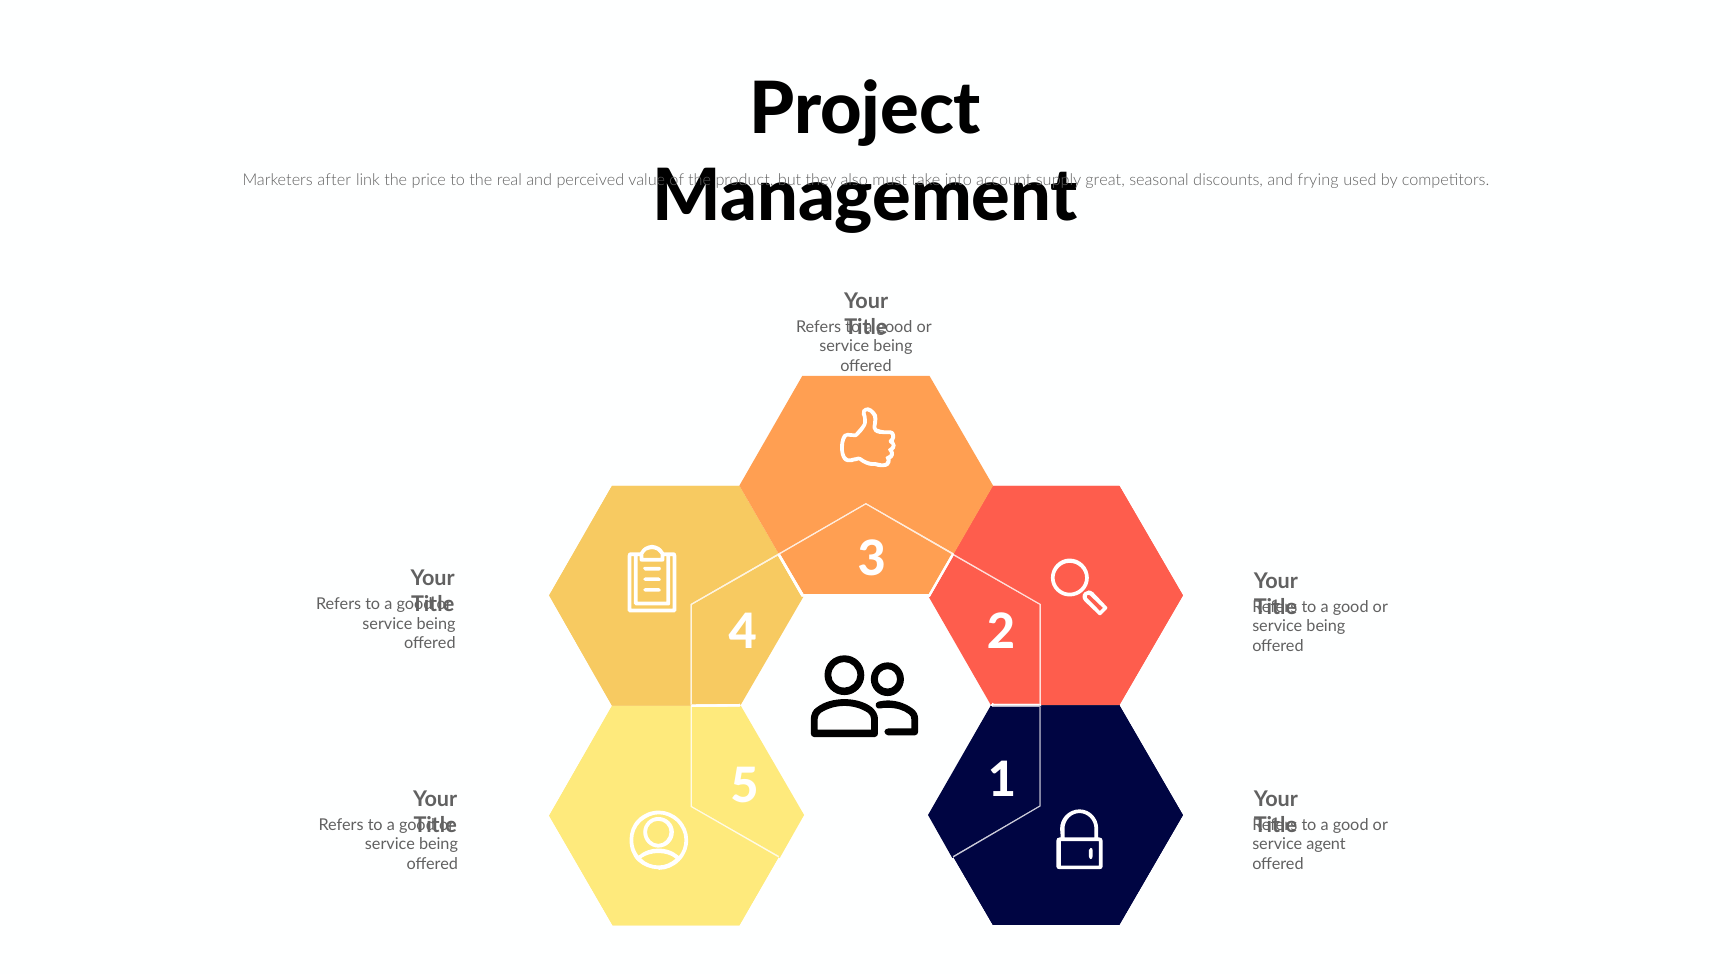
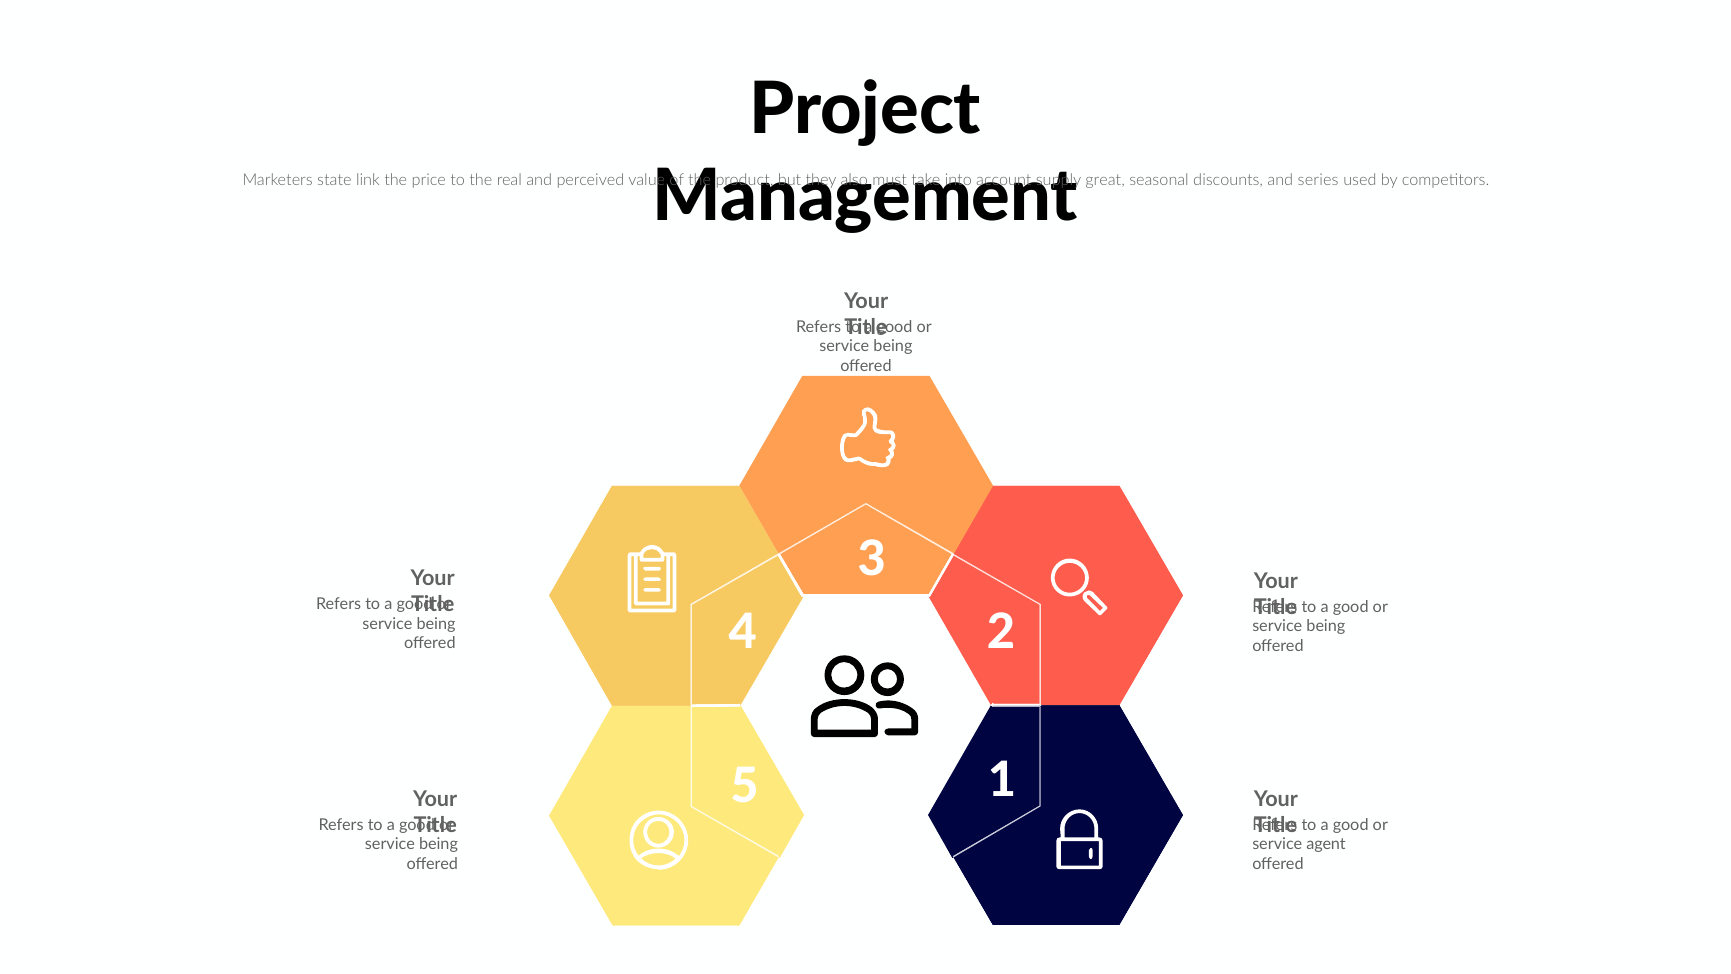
after: after -> state (334, 180)
frying: frying -> series (1318, 180)
